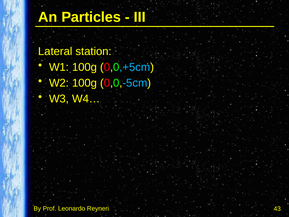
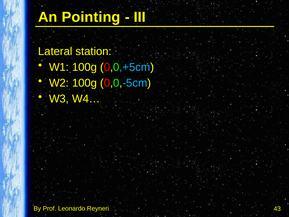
Particles: Particles -> Pointing (91, 17)
